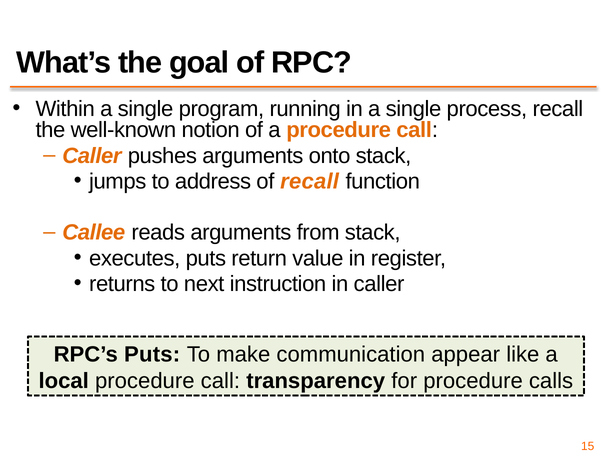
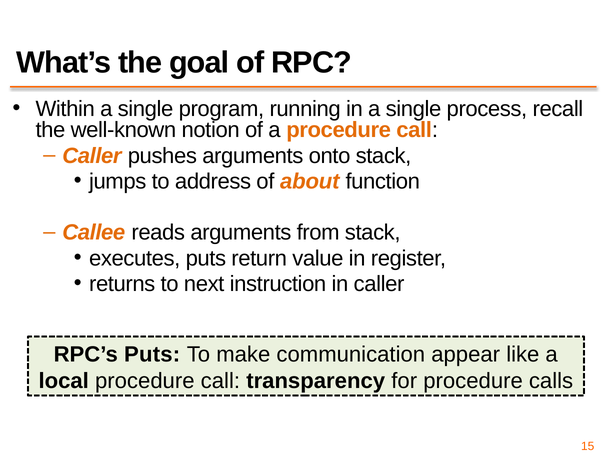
of recall: recall -> about (310, 181)
